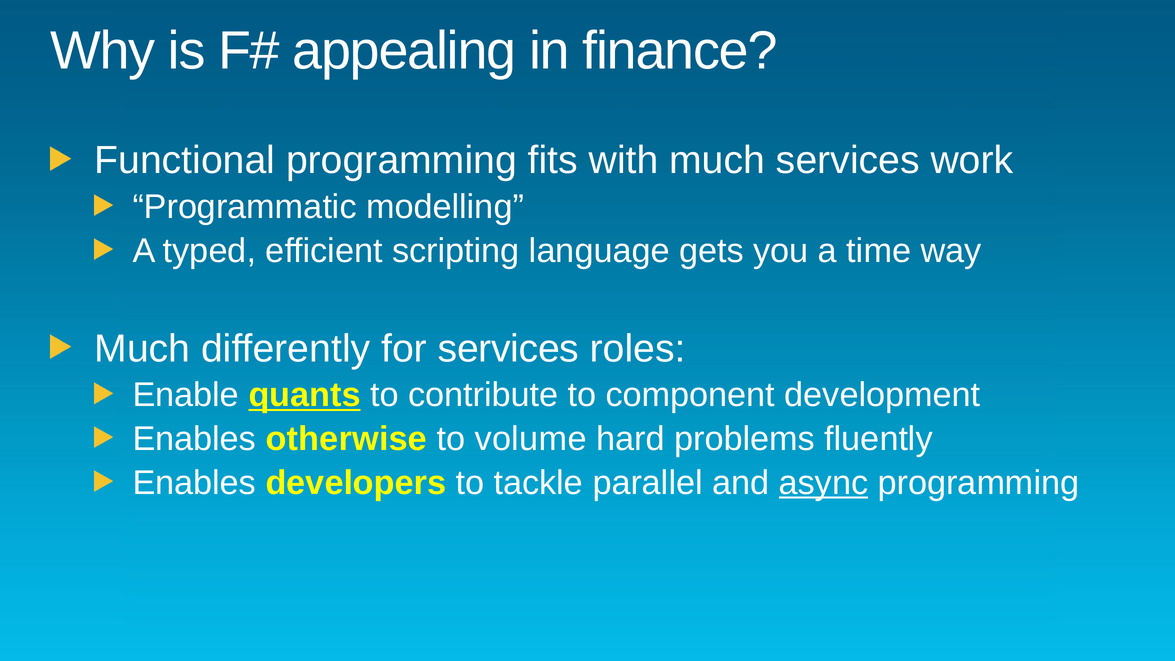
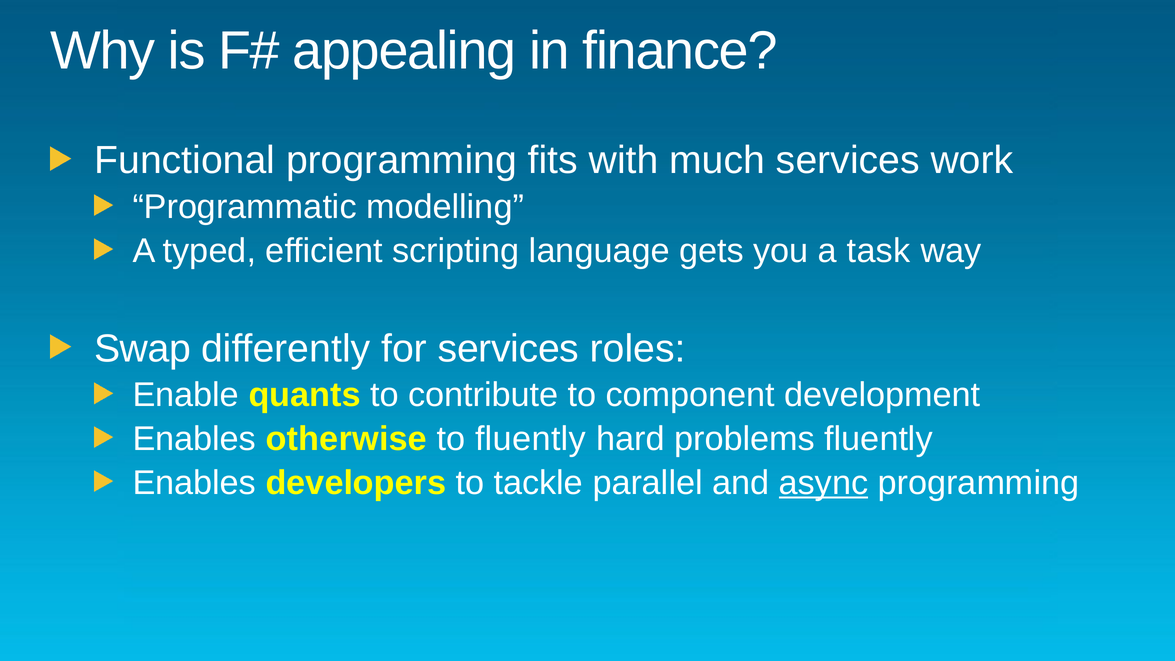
time: time -> task (879, 251)
Much: Much -> Swap (143, 349)
quants underline: present -> none (305, 395)
to volume: volume -> fluently (531, 439)
